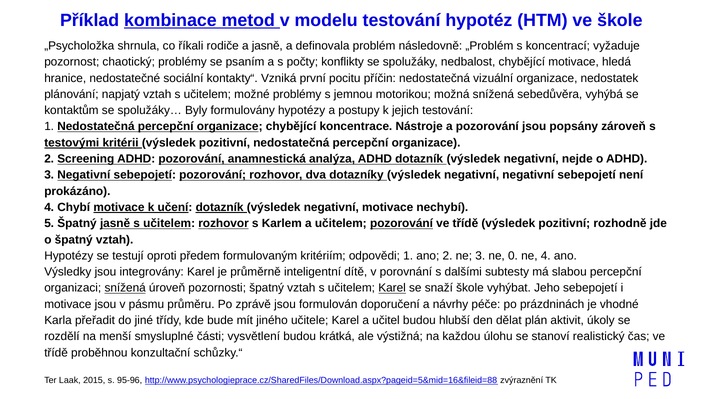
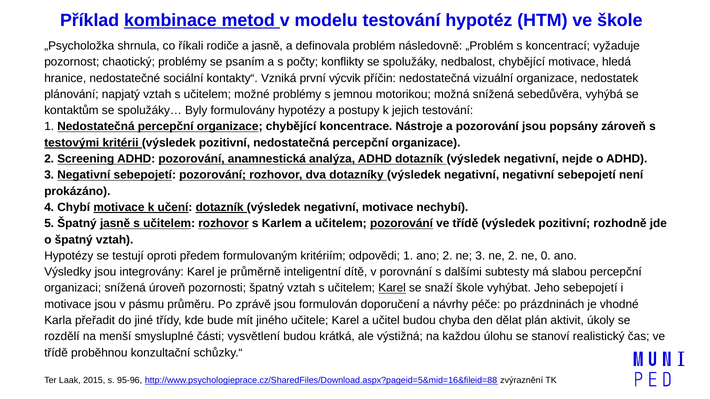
pocitu: pocitu -> výcvik (345, 78)
ne 0: 0 -> 2 (513, 256)
ne 4: 4 -> 0 (546, 256)
snížená underline: present -> none (125, 288)
hlubší: hlubší -> chyba (455, 321)
